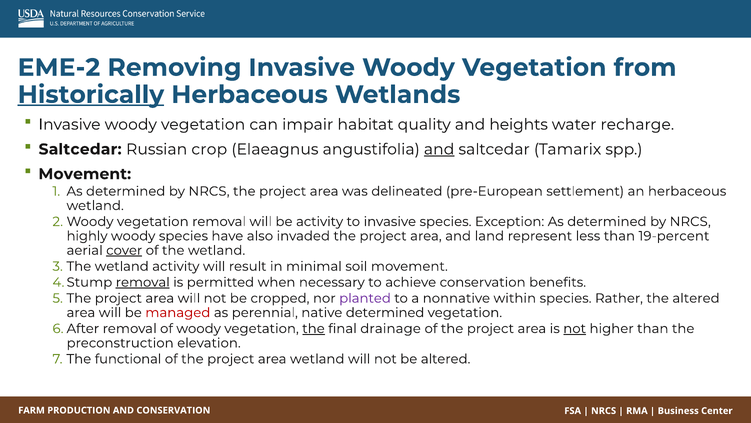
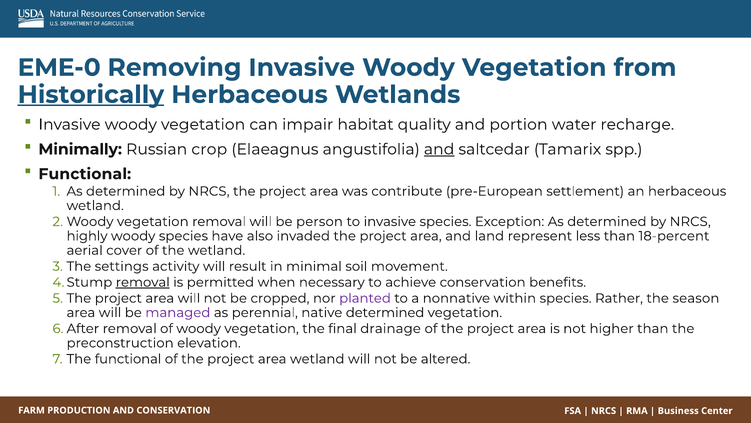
EME-2: EME-2 -> EME-0 (59, 67)
heights: heights -> portion (518, 124)
Saltcedar: Saltcedar -> Minimally (80, 149)
Movement: Movement -> Functional (85, 174)
delineated: delineated -> contribute (407, 191)
be activity: activity -> person (319, 221)
19-percent: 19-percent -> 18-percent (674, 236)
cover underline: present -> none (124, 250)
wetland: wetland -> settings (122, 266)
the altered: altered -> season (696, 298)
managed colour: red -> purple (178, 312)
the underline: present -> none (314, 328)
not underline: present -> none (575, 328)
